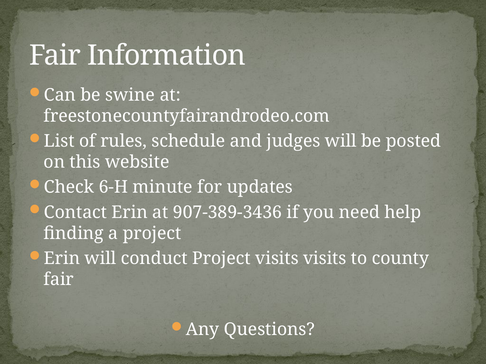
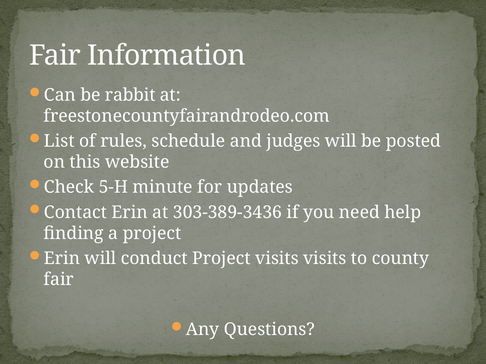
swine: swine -> rabbit (130, 95)
6-H: 6-H -> 5-H (113, 187)
907-389-3436: 907-389-3436 -> 303-389-3436 (227, 213)
